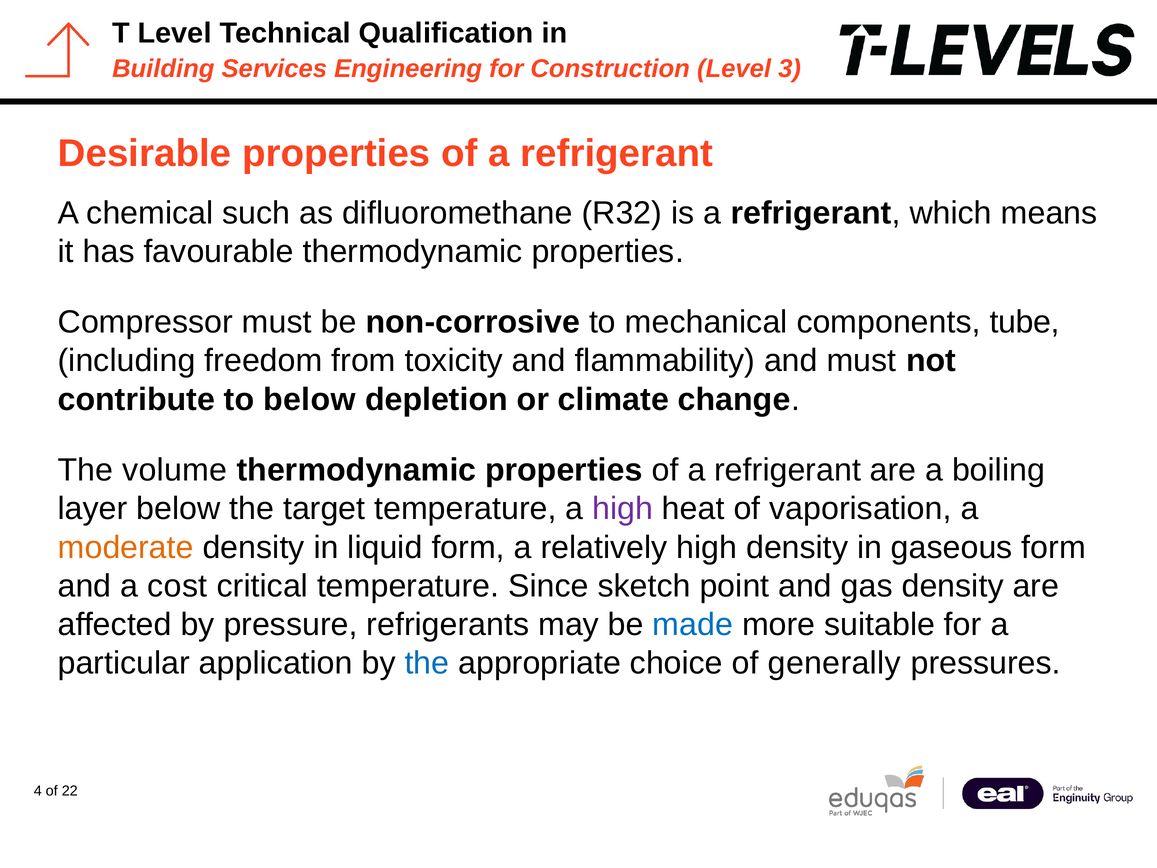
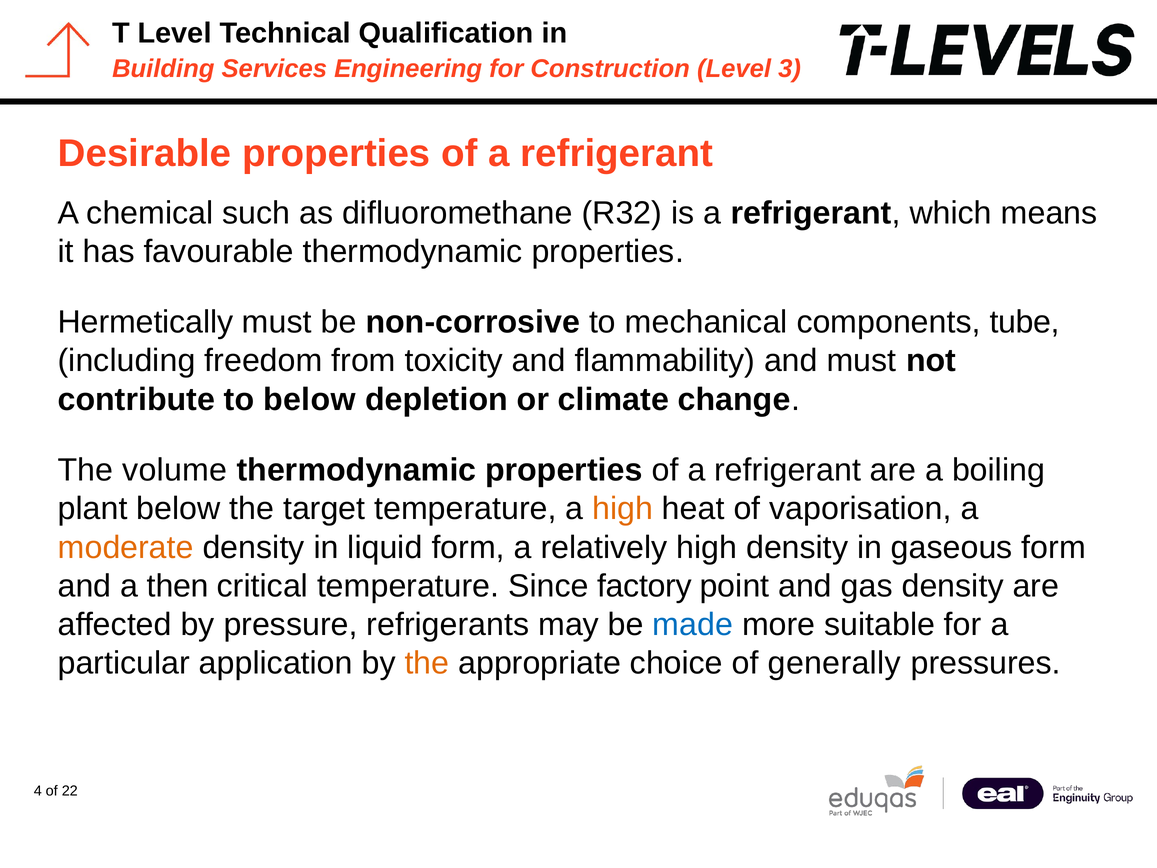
Compressor: Compressor -> Hermetically (146, 322)
layer: layer -> plant (93, 509)
high colour: purple -> orange (623, 509)
cost: cost -> then (178, 586)
sketch: sketch -> factory (644, 586)
the colour: blue -> orange (427, 663)
